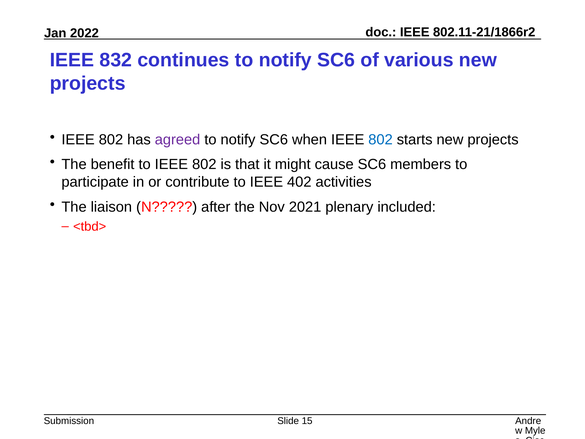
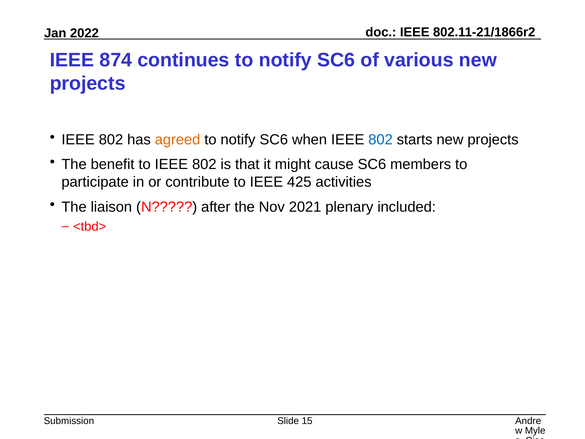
832: 832 -> 874 (116, 60)
agreed colour: purple -> orange (178, 139)
402: 402 -> 425 (299, 182)
